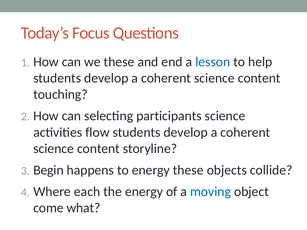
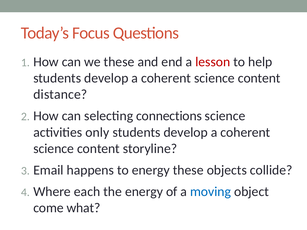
lesson colour: blue -> red (213, 62)
touching: touching -> distance (60, 95)
participants: participants -> connections (169, 116)
flow: flow -> only (97, 132)
Begin: Begin -> Email (48, 170)
